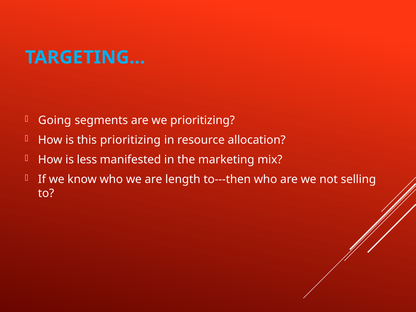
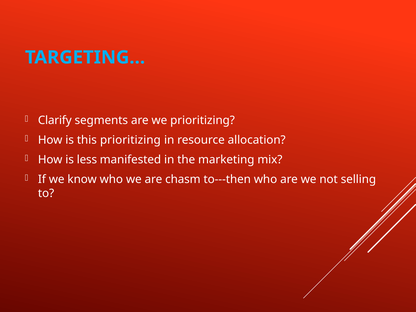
Going: Going -> Clarify (55, 120)
length: length -> chasm (183, 179)
